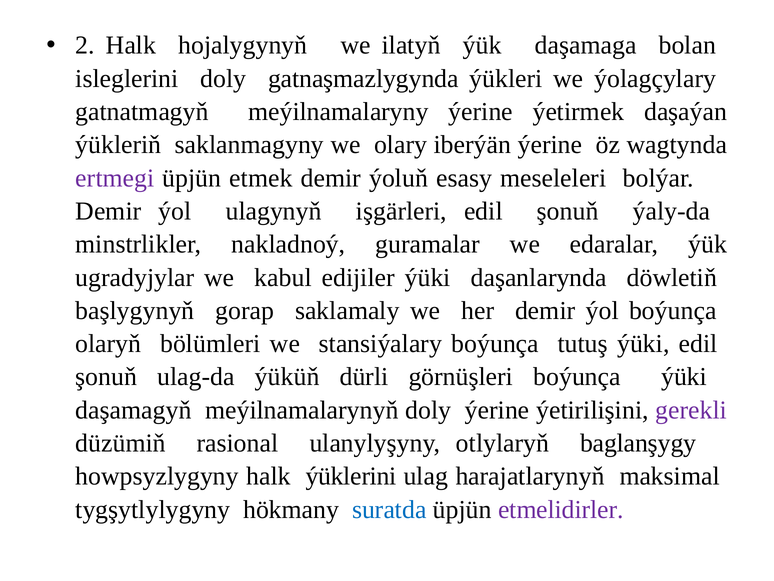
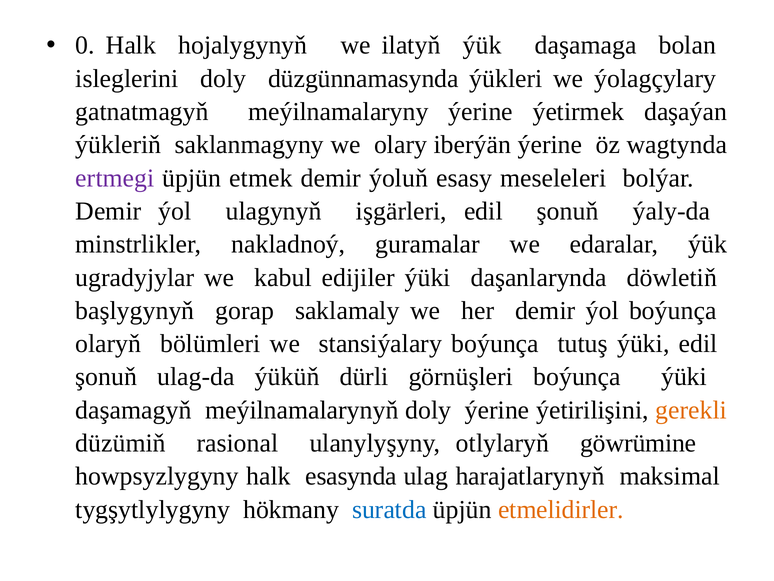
2: 2 -> 0 (85, 45)
gatnaşmazlygynda: gatnaşmazlygynda -> düzgünnamasynda (363, 79)
gerekli colour: purple -> orange (691, 410)
baglanşygy: baglanşygy -> göwrümine (638, 443)
ýüklerini: ýüklerini -> esasynda (351, 476)
etmelidirler colour: purple -> orange (561, 509)
